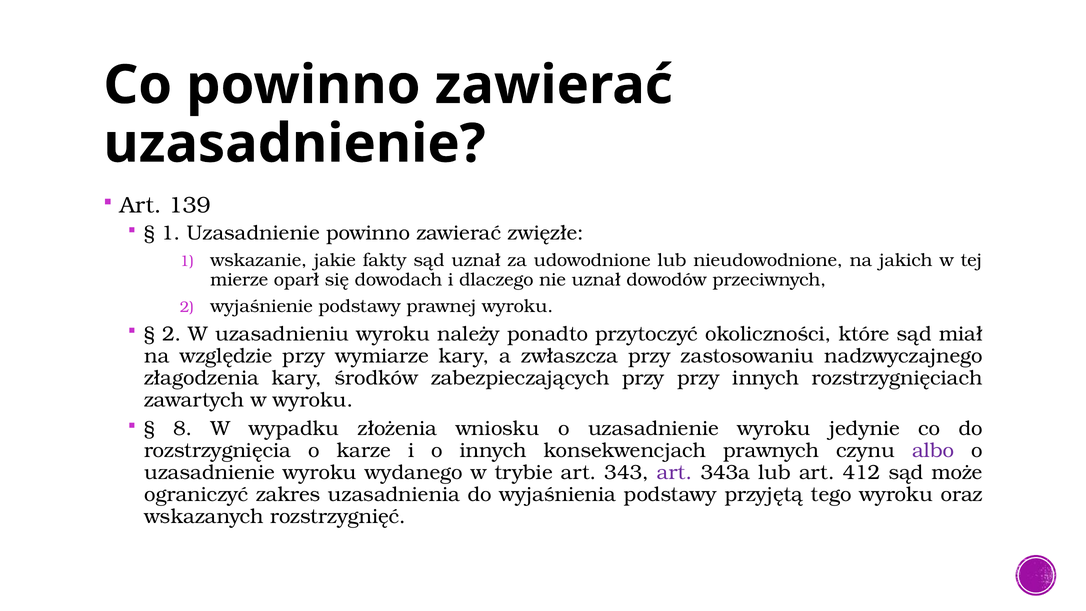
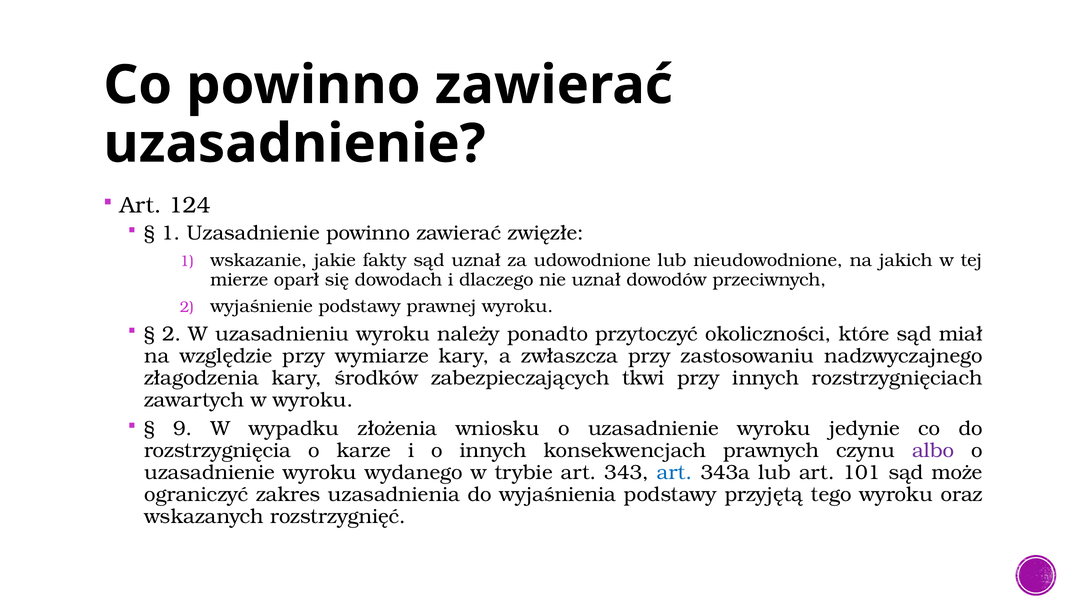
139: 139 -> 124 (190, 205)
zabezpieczających przy: przy -> tkwi (643, 378)
8: 8 -> 9 (183, 429)
art colour: purple -> blue (675, 473)
412: 412 -> 101 (862, 473)
